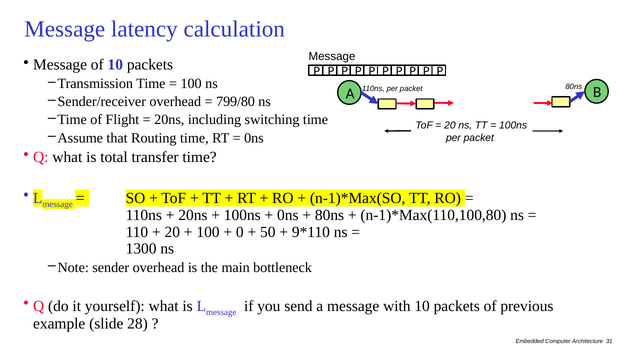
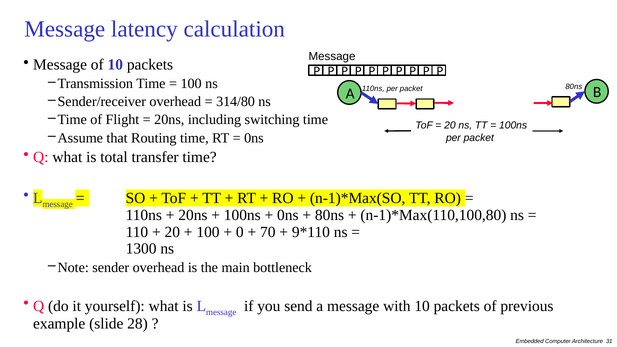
799/80: 799/80 -> 314/80 (236, 102)
50: 50 -> 70 (268, 232)
